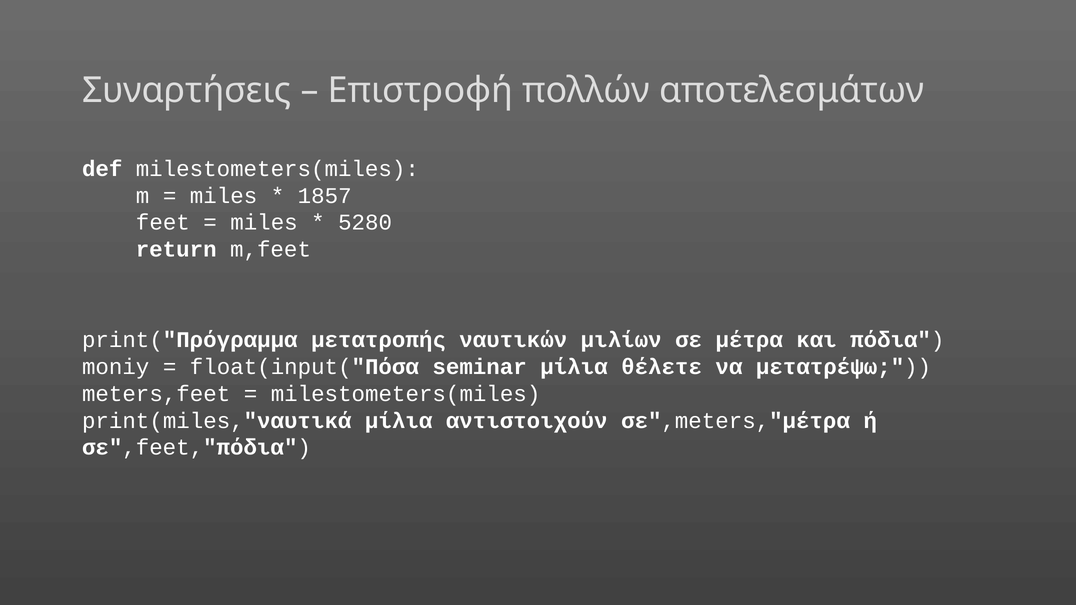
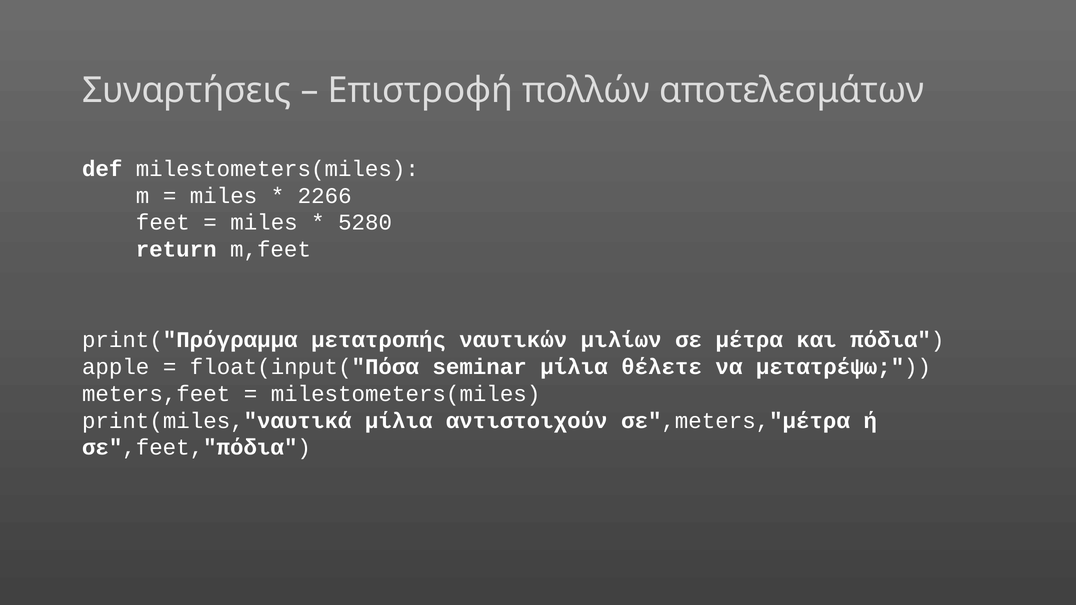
1857: 1857 -> 2266 (325, 196)
moniy: moniy -> apple (116, 367)
